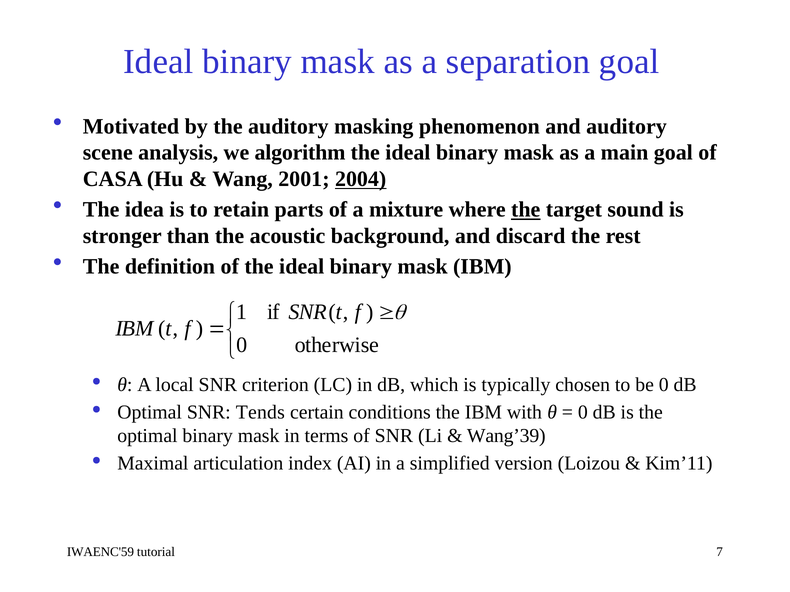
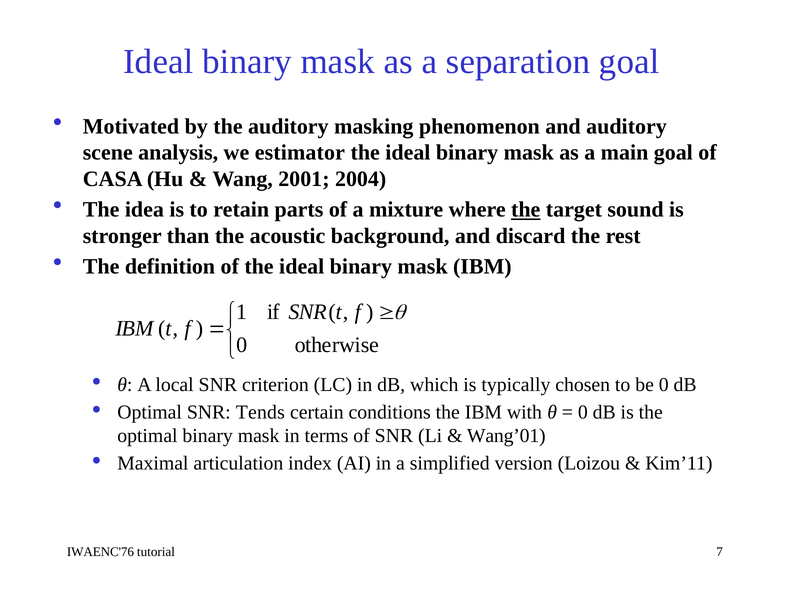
algorithm: algorithm -> estimator (300, 153)
2004 underline: present -> none (361, 179)
Wang’39: Wang’39 -> Wang’01 (506, 436)
IWAENC'59: IWAENC'59 -> IWAENC'76 (100, 553)
